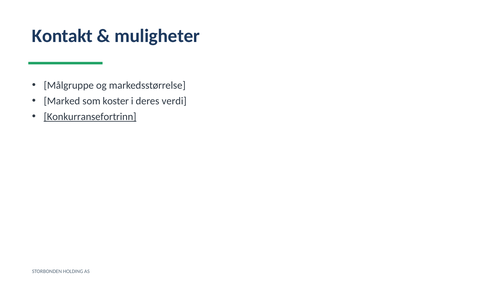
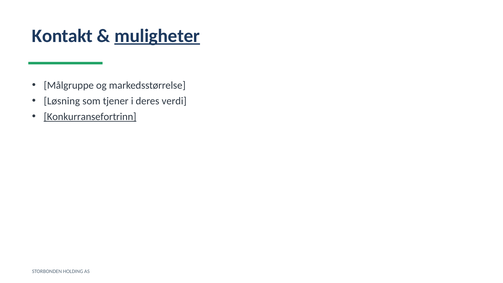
muligheter underline: none -> present (157, 36)
Marked: Marked -> Løsning (62, 101)
koster: koster -> tjener (116, 101)
